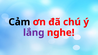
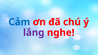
Cảm colour: black -> blue (19, 22)
